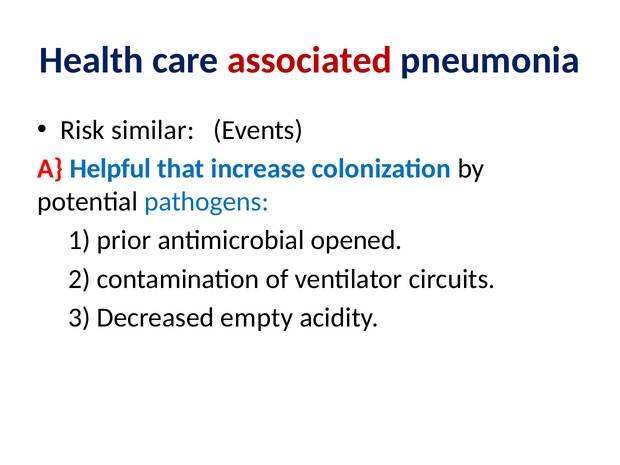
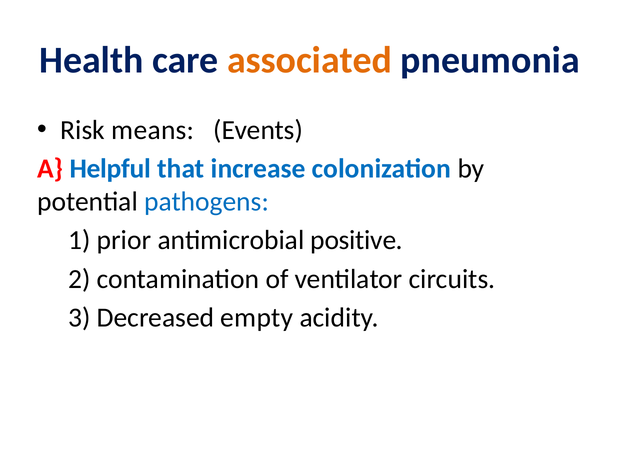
associated colour: red -> orange (310, 60)
similar: similar -> means (153, 130)
opened: opened -> positive (357, 240)
